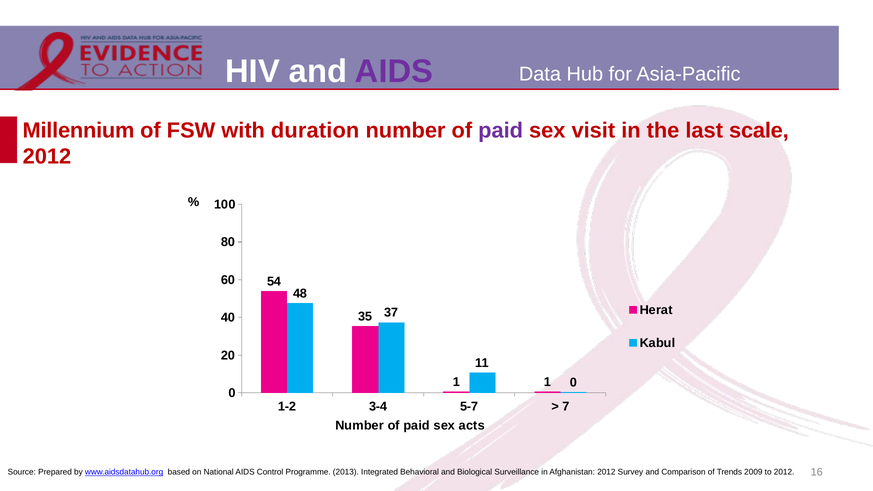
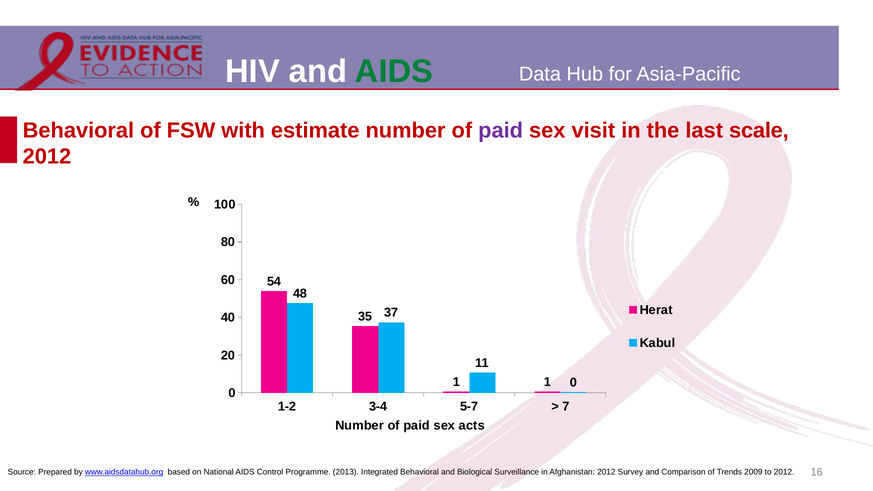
AIDS colour: purple -> green (394, 72)
Millennium: Millennium -> Behavioral (78, 130)
duration: duration -> estimate (315, 130)
